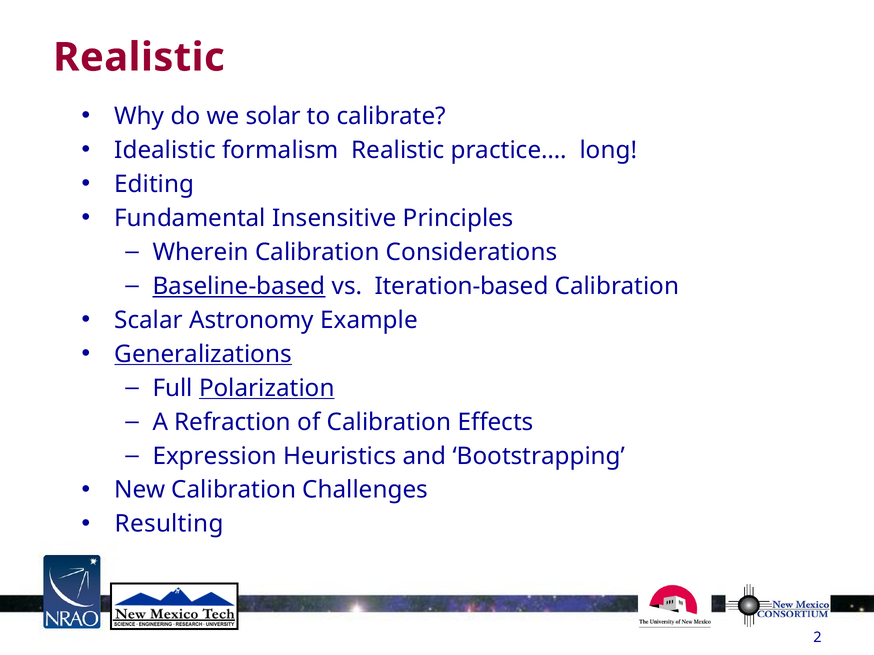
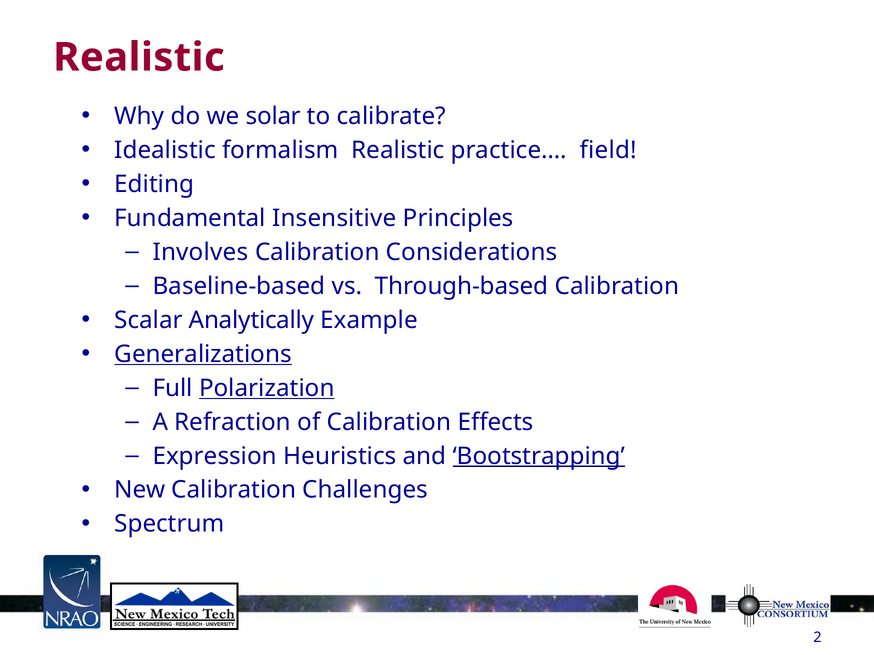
long: long -> field (608, 150)
Wherein: Wherein -> Involves (201, 252)
Baseline-based underline: present -> none (239, 286)
Iteration-based: Iteration-based -> Through-based (462, 286)
Astronomy: Astronomy -> Analytically (252, 320)
Bootstrapping underline: none -> present (539, 456)
Resulting: Resulting -> Spectrum (169, 524)
